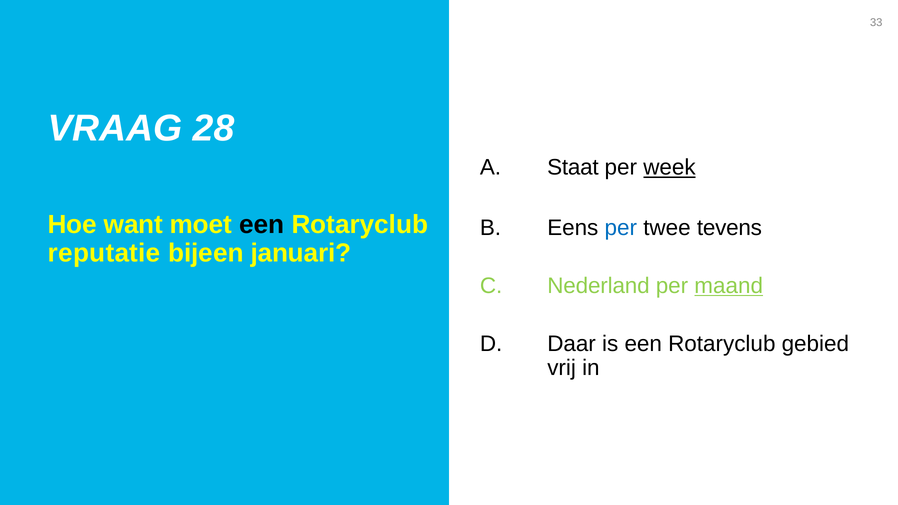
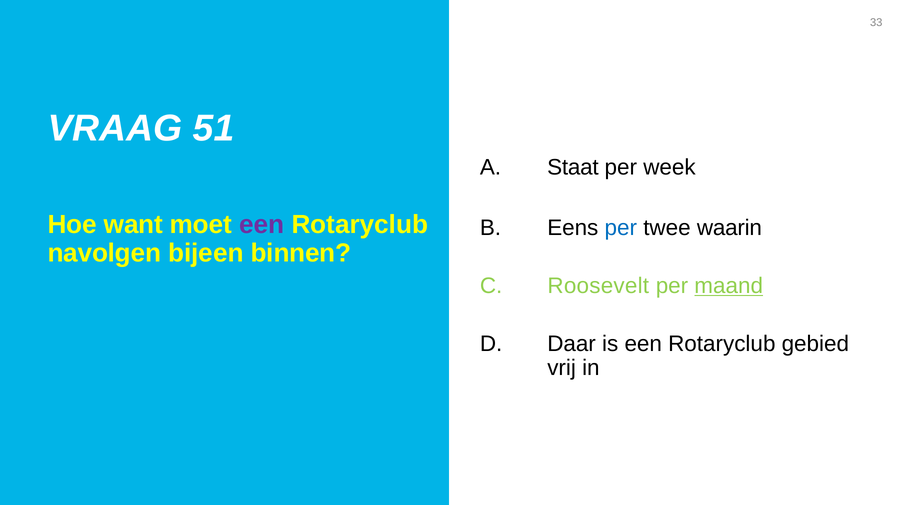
28: 28 -> 51 (214, 128)
week underline: present -> none (669, 168)
een colour: black -> purple (262, 225)
tevens: tevens -> waarin (729, 228)
reputatie: reputatie -> navolgen (104, 253)
januari: januari -> binnen (301, 253)
Nederland: Nederland -> Roosevelt (598, 286)
